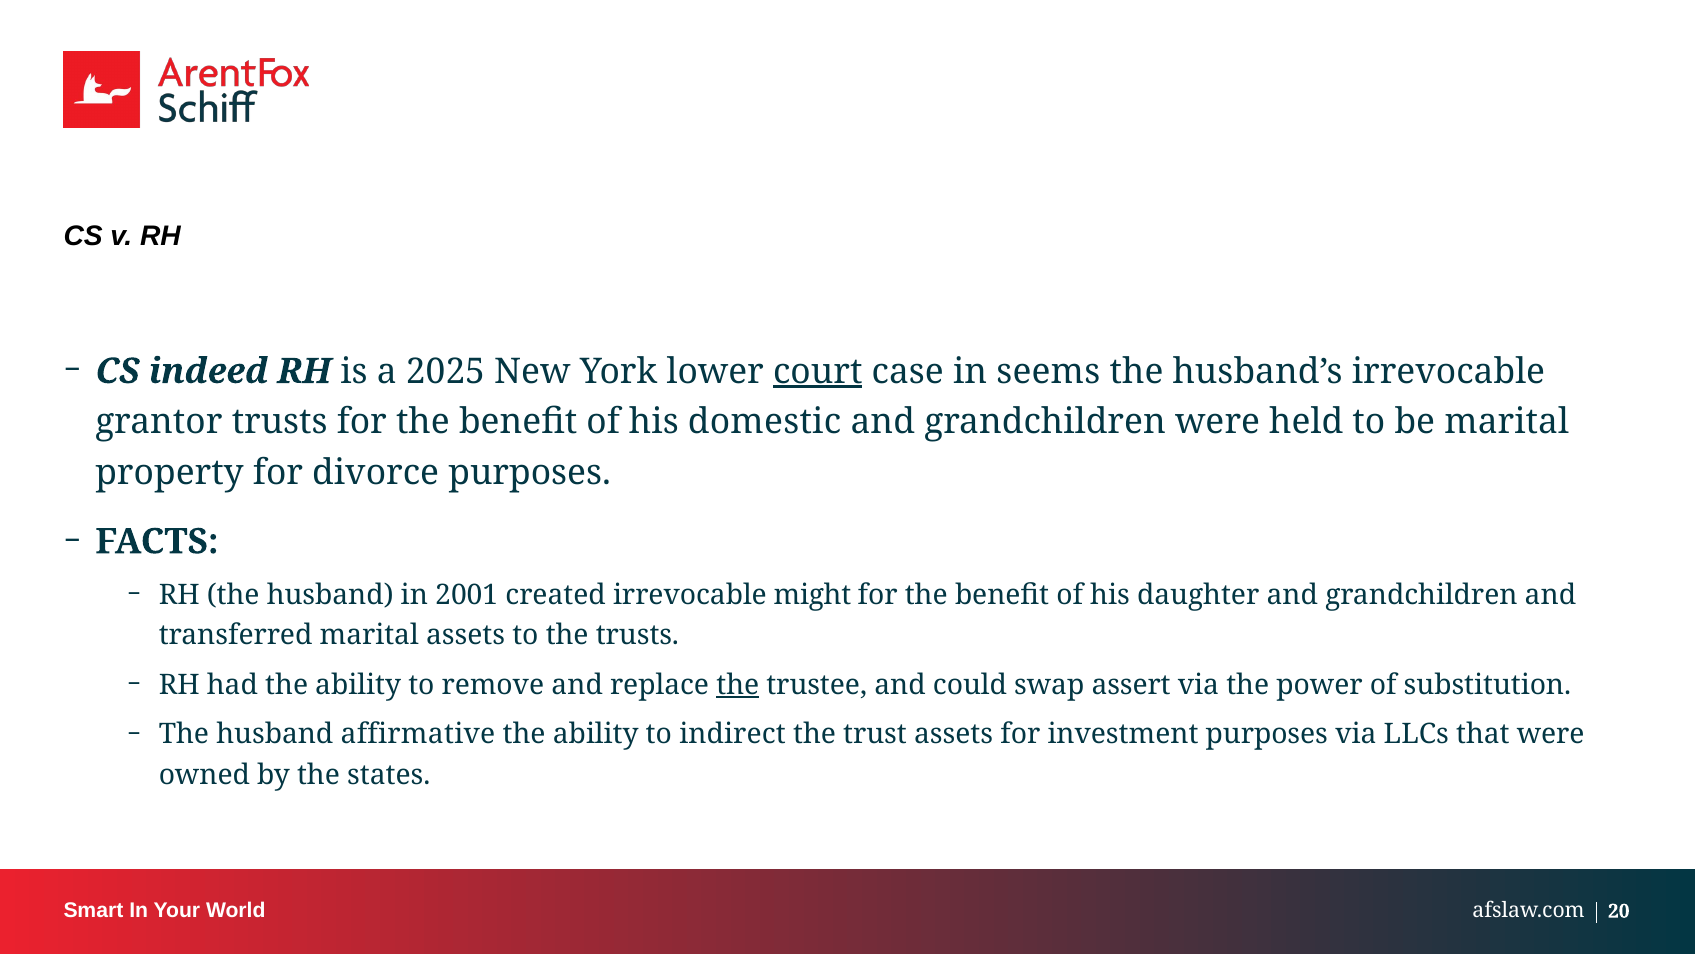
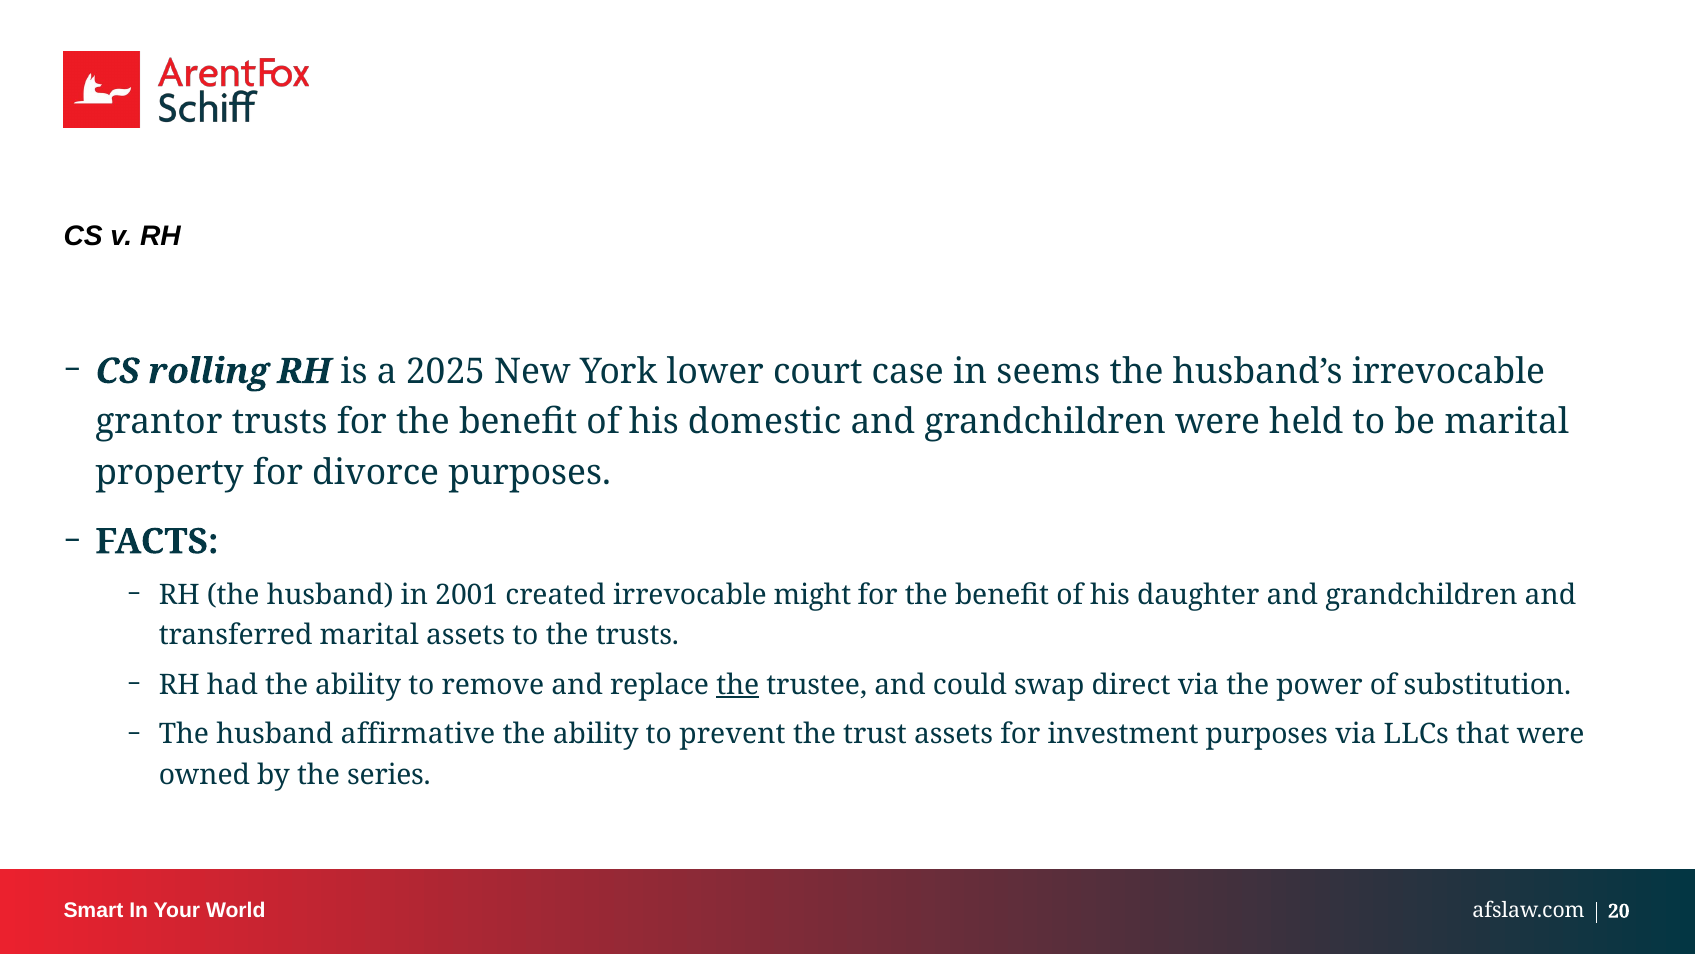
indeed: indeed -> rolling (209, 371)
court underline: present -> none (818, 371)
assert: assert -> direct (1131, 685)
indirect: indirect -> prevent (732, 734)
states: states -> series (389, 775)
